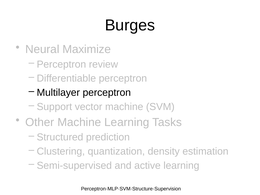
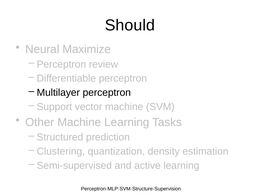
Burges: Burges -> Should (130, 25)
